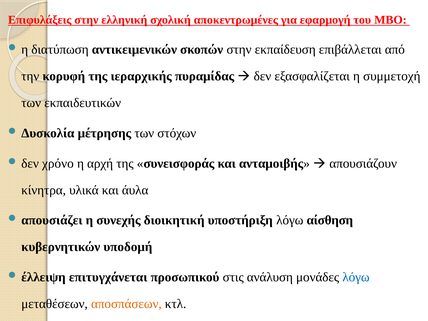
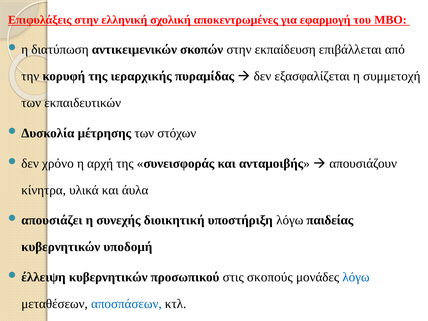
αίσθηση: αίσθηση -> παιδείας (330, 220)
επιτυγχάνεται: επιτυγχάνεται -> κυβερνητικών (108, 277)
ανάλυση: ανάλυση -> σκοπούς (270, 277)
αποσπάσεων colour: orange -> blue (126, 304)
